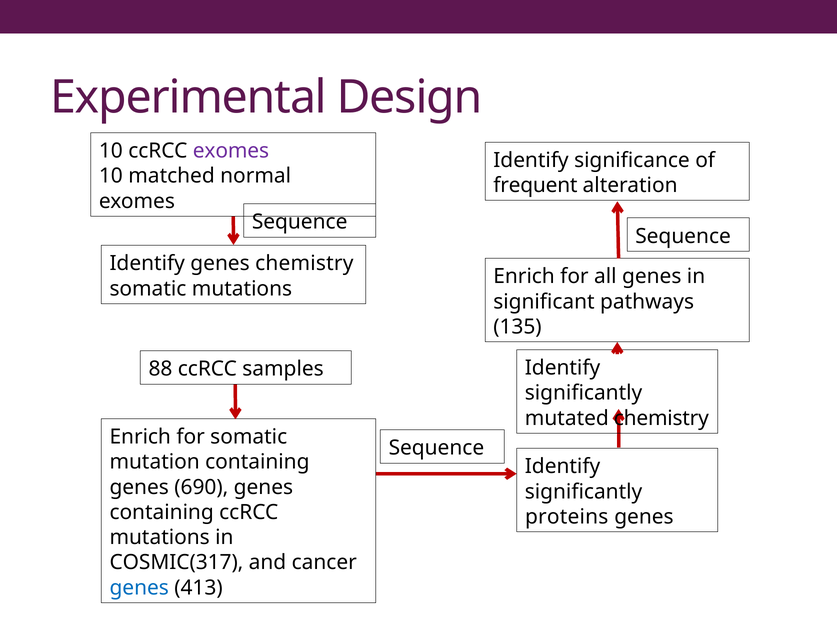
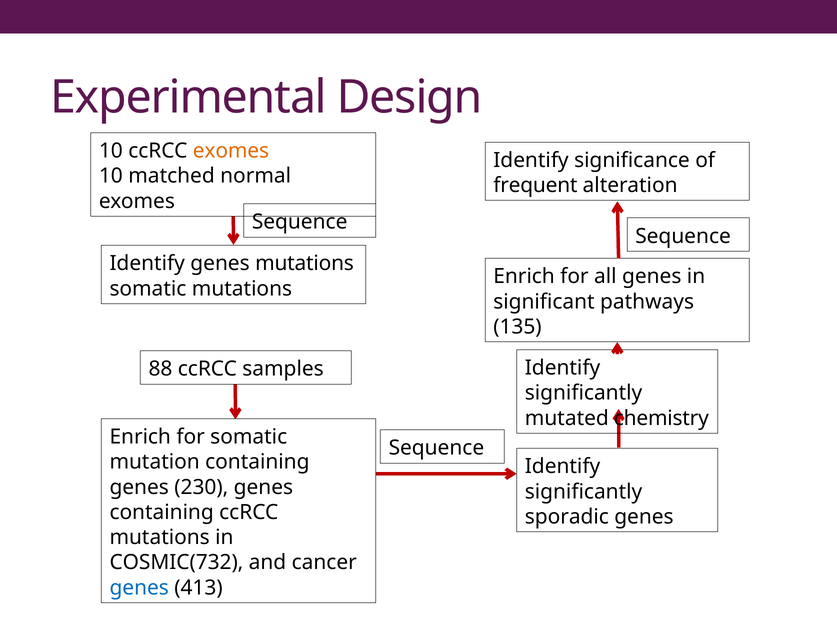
exomes colour: purple -> orange (231, 151)
genes chemistry: chemistry -> mutations (305, 263)
690: 690 -> 230 (201, 487)
proteins: proteins -> sporadic (567, 517)
COSMIC(317: COSMIC(317 -> COSMIC(732 (176, 562)
